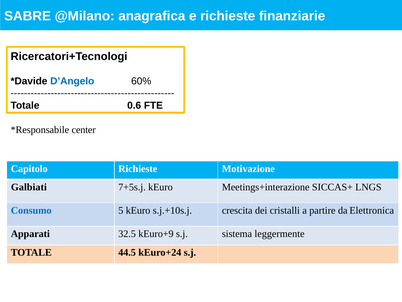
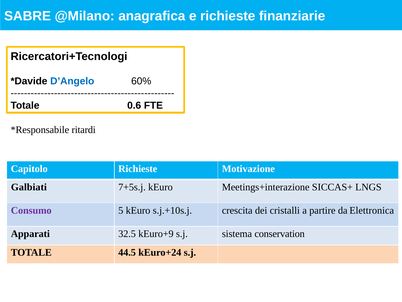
center: center -> ritardi (84, 130)
Consumo colour: blue -> purple (31, 210)
leggermente: leggermente -> conservation (280, 234)
